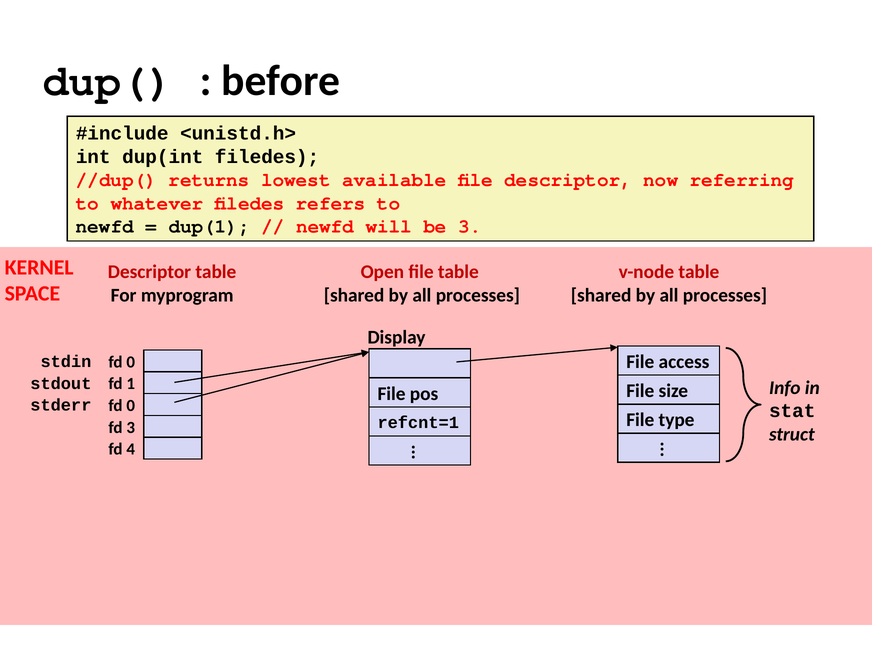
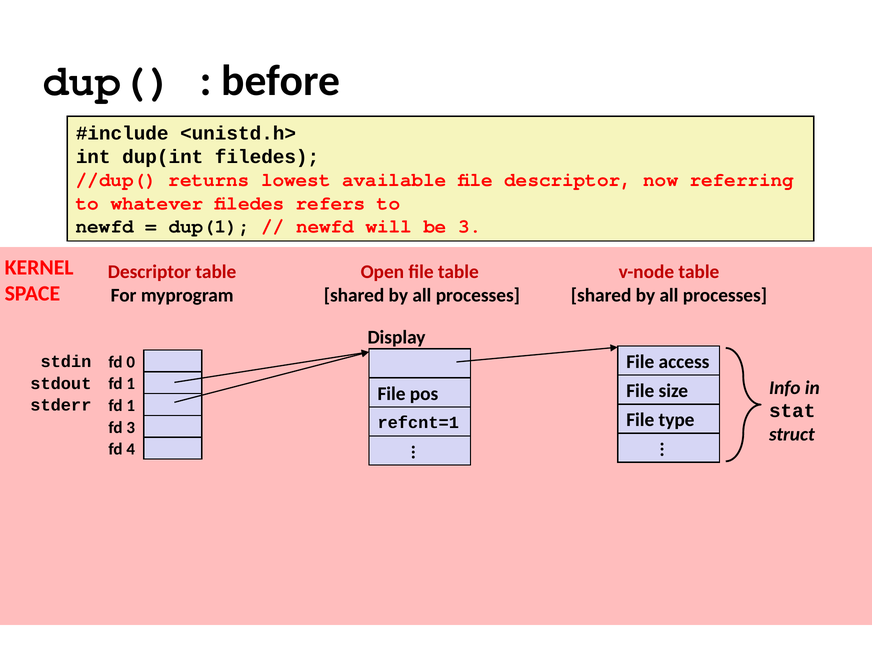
0: 0 -> 1 (131, 406)
